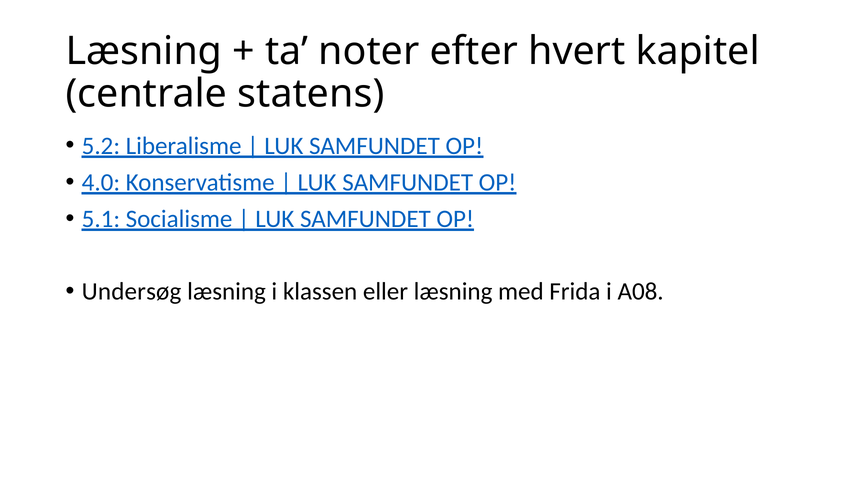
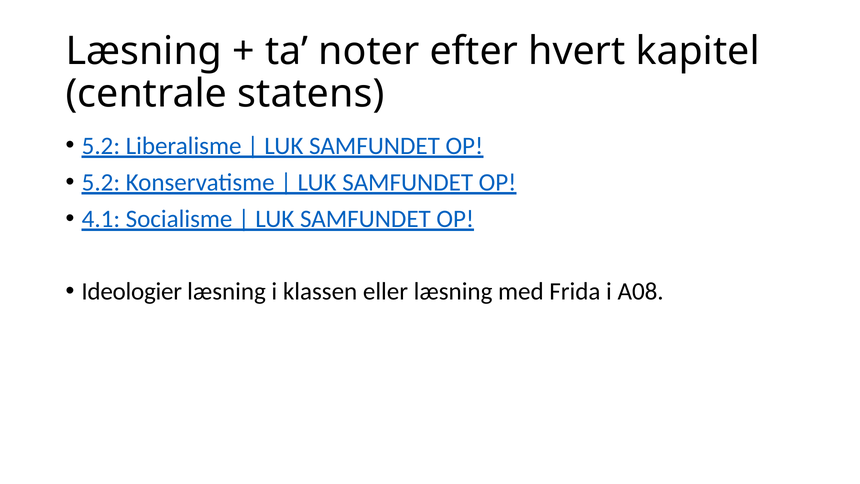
4.0: 4.0 -> 5.2 (101, 182)
5.1: 5.1 -> 4.1 (101, 219)
Undersøg: Undersøg -> Ideologier (132, 291)
